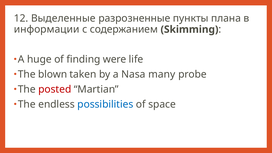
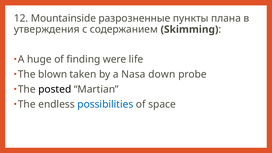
Выделенные: Выделенные -> Mountainside (63, 18)
информации: информации -> утверждения (47, 29)
many: many -> down (162, 74)
posted colour: red -> black (55, 89)
